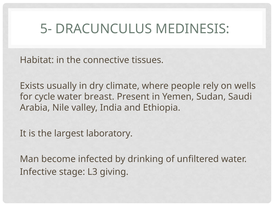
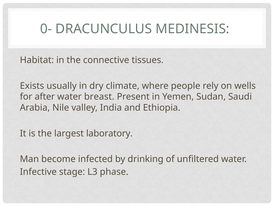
5-: 5- -> 0- (46, 29)
cycle: cycle -> after (45, 97)
giving: giving -> phase (114, 171)
